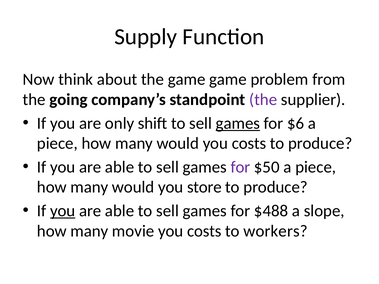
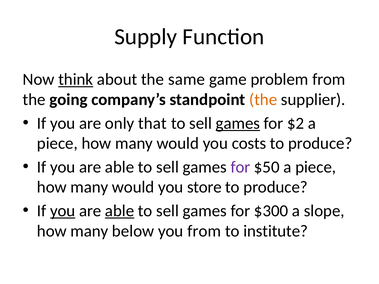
think underline: none -> present (76, 80)
the game: game -> same (187, 80)
the colour: purple -> orange (263, 100)
shift: shift -> that (153, 123)
$6: $6 -> $2 (296, 123)
able underline: none -> present (120, 211)
$488: $488 -> $300 (271, 211)
movie: movie -> below (133, 231)
costs: costs -> from (204, 231)
workers: workers -> institute (276, 231)
